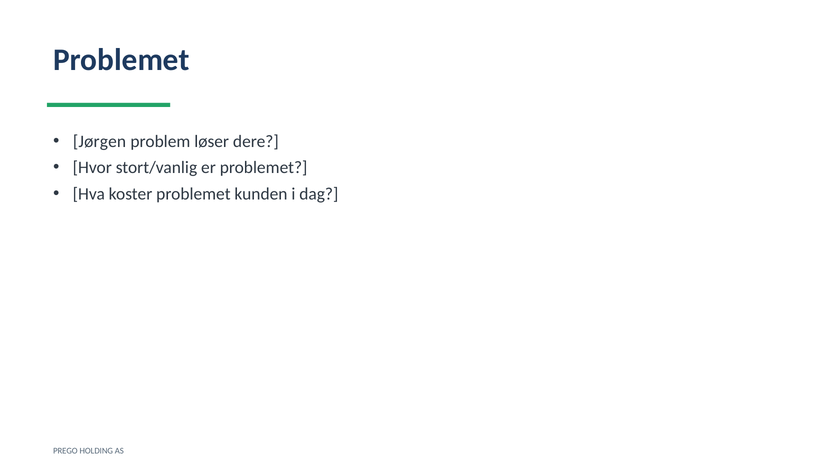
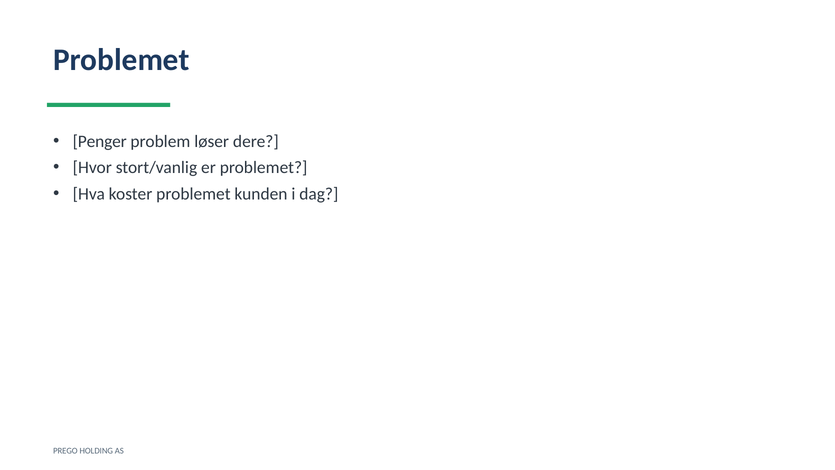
Jørgen: Jørgen -> Penger (100, 141)
